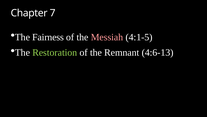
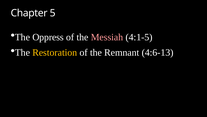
7: 7 -> 5 (53, 13)
Fairness: Fairness -> Oppress (48, 37)
Restoration colour: light green -> yellow (55, 52)
